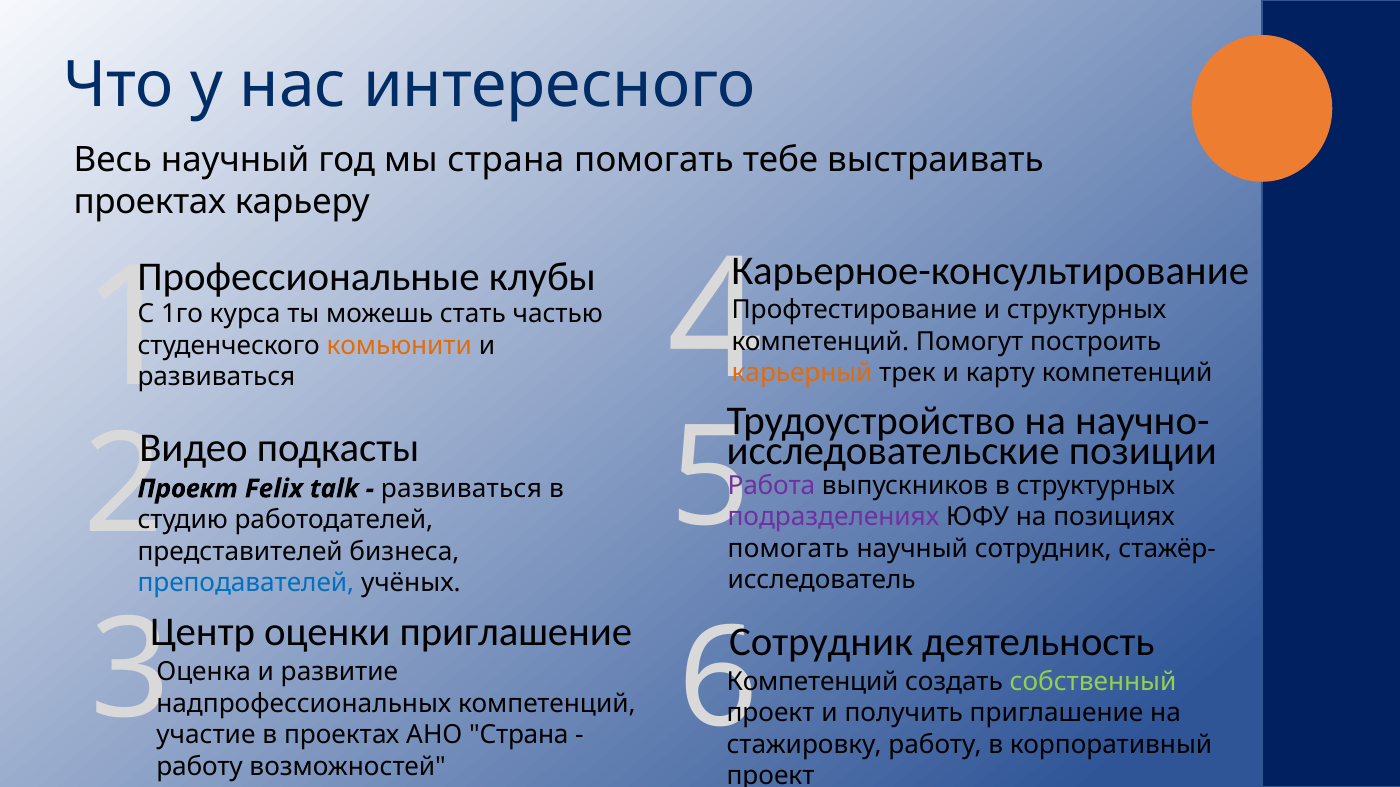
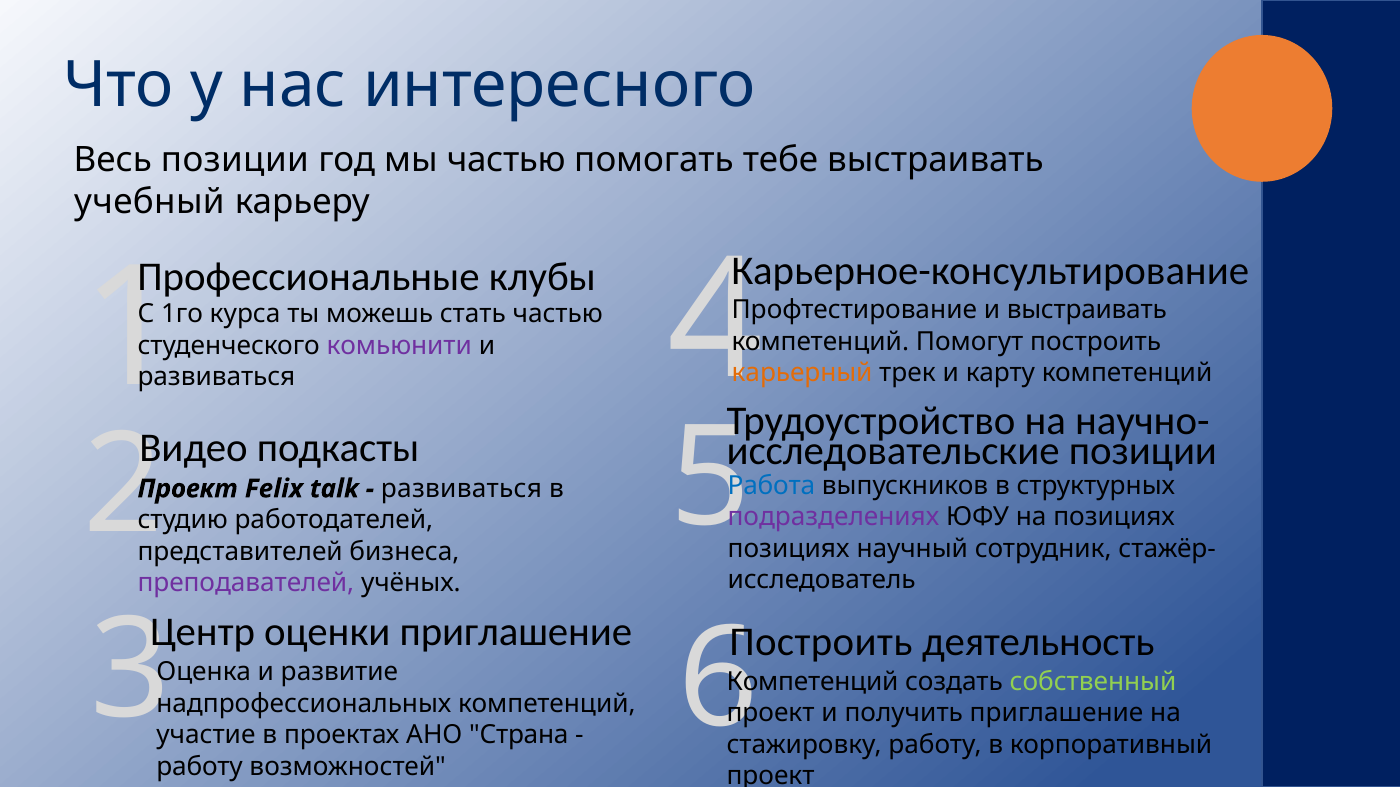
Весь научный: научный -> позиции (235, 160)
мы страна: страна -> частью (506, 160)
проектах: проектах -> учебный (149, 202)
и структурных: структурных -> выстраивать (1087, 310)
комьюнити colour: orange -> purple (399, 346)
Работа colour: purple -> blue (771, 486)
помогать: помогать -> позициях (789, 549)
преподавателей colour: blue -> purple (246, 584)
Сотрудник: Сотрудник -> Построить (821, 642)
